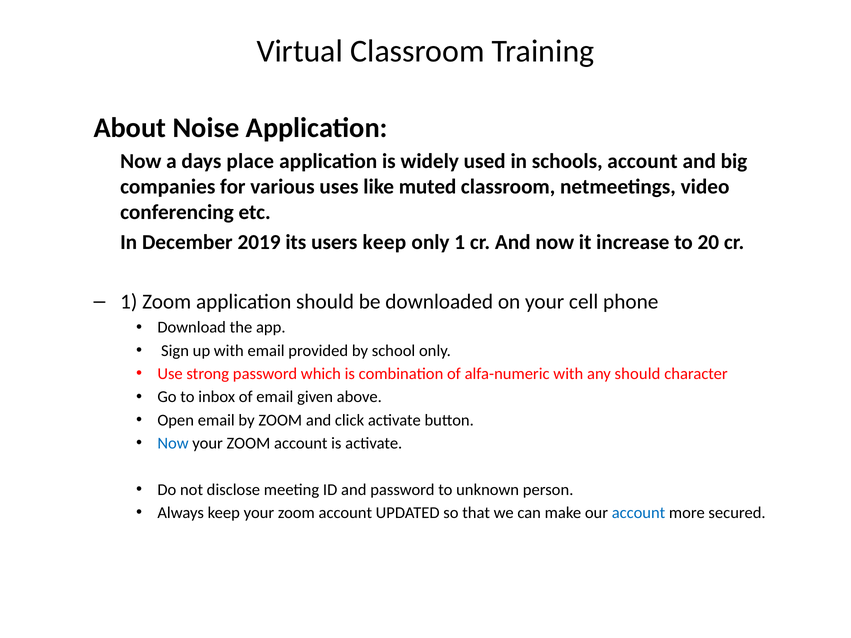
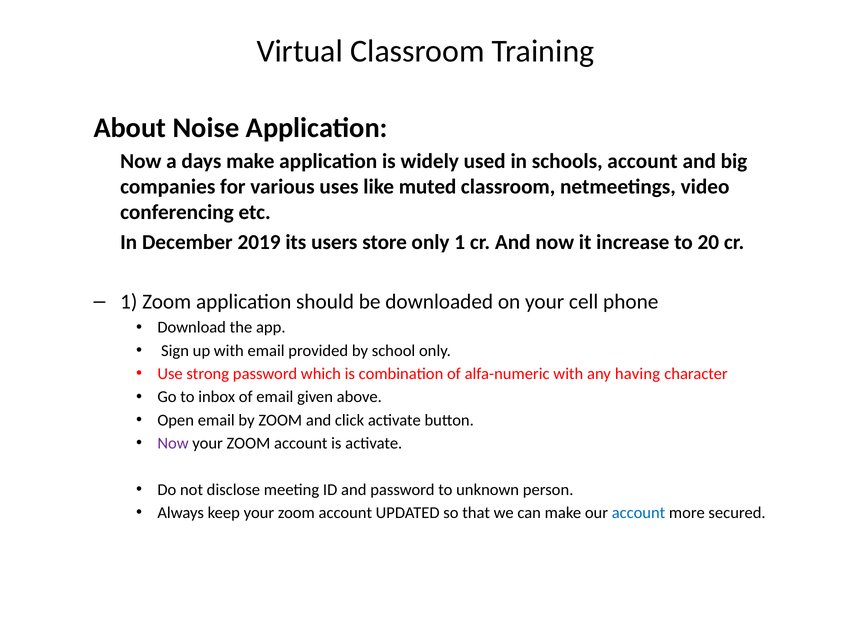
days place: place -> make (250, 161)
users keep: keep -> store (385, 242)
any should: should -> having (637, 374)
Now colour: blue -> purple (173, 443)
